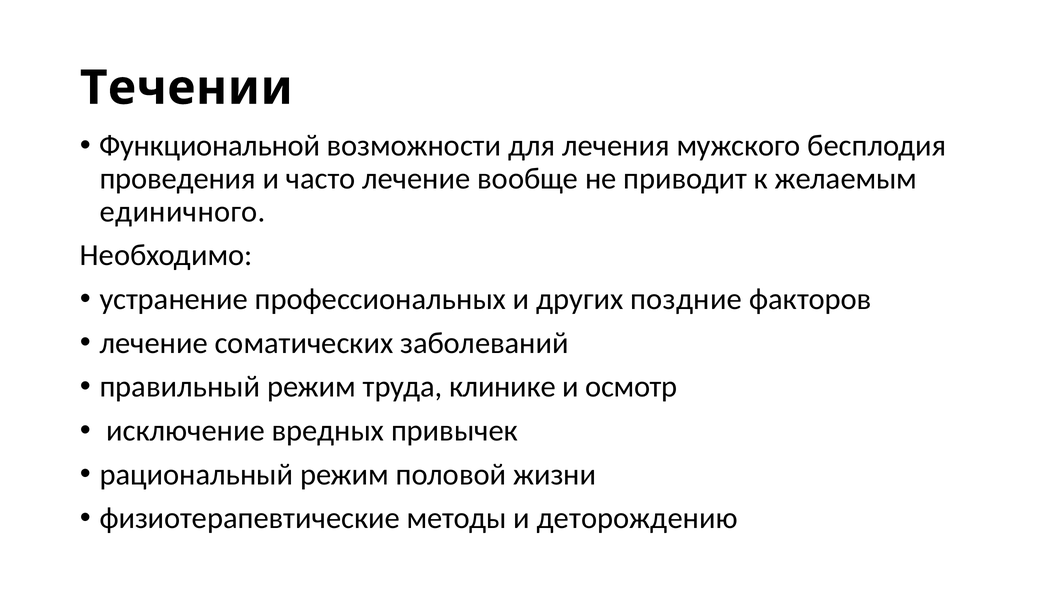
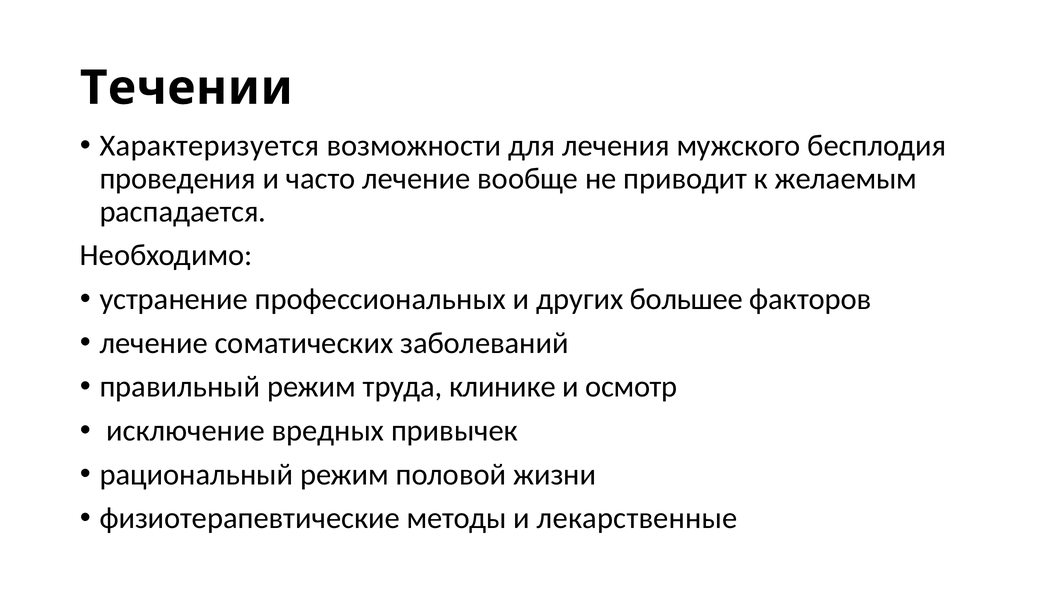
Функциональной: Функциональной -> Характеризуется (209, 146)
единичного: единичного -> распадается (183, 212)
поздние: поздние -> большее (686, 299)
деторождению: деторождению -> лекарственные (637, 519)
